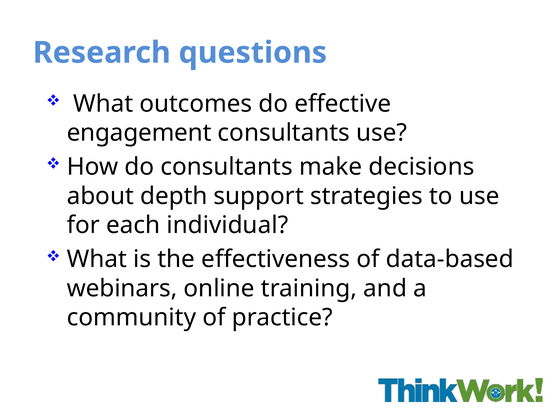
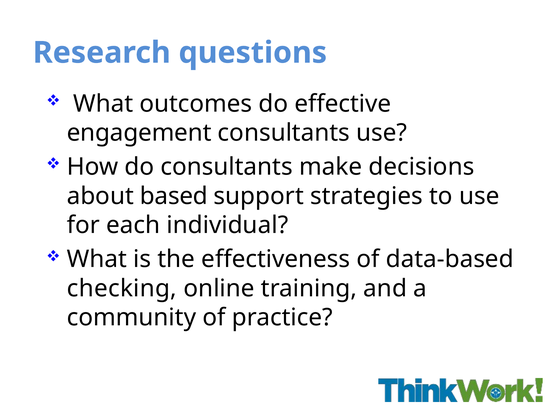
depth: depth -> based (174, 196)
webinars: webinars -> checking (122, 289)
